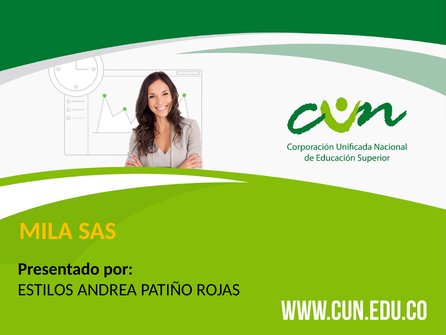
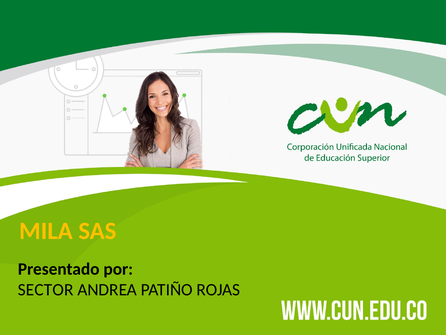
ESTILOS: ESTILOS -> SECTOR (46, 289)
